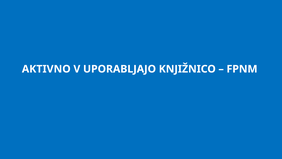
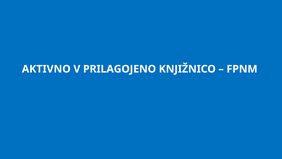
UPORABLJAJO: UPORABLJAJO -> PRILAGOJENO (120, 69)
